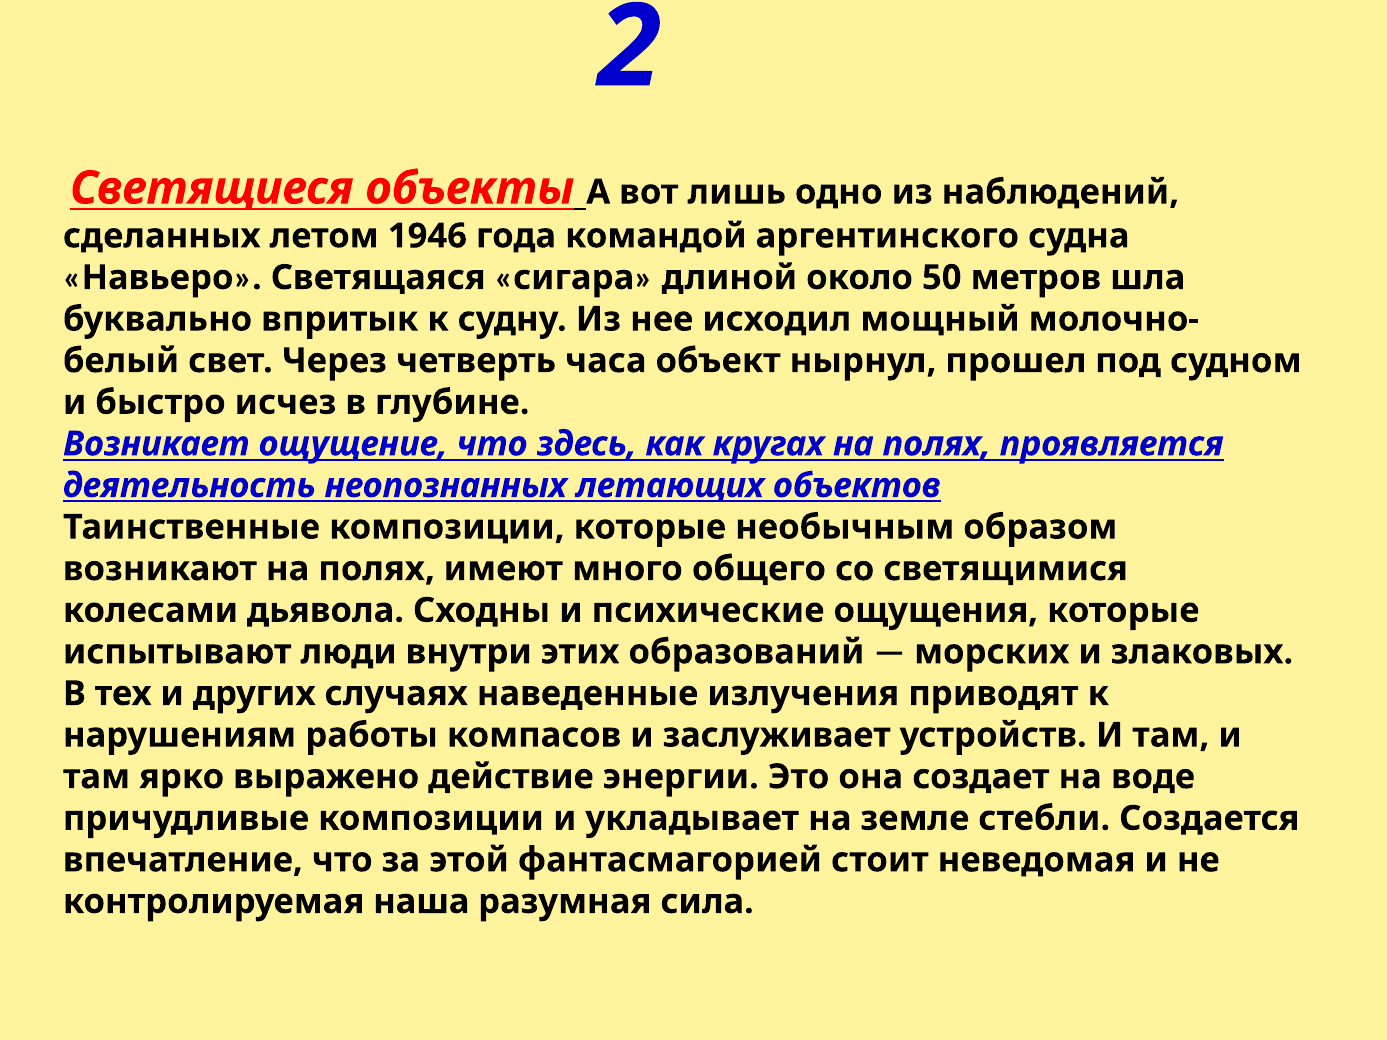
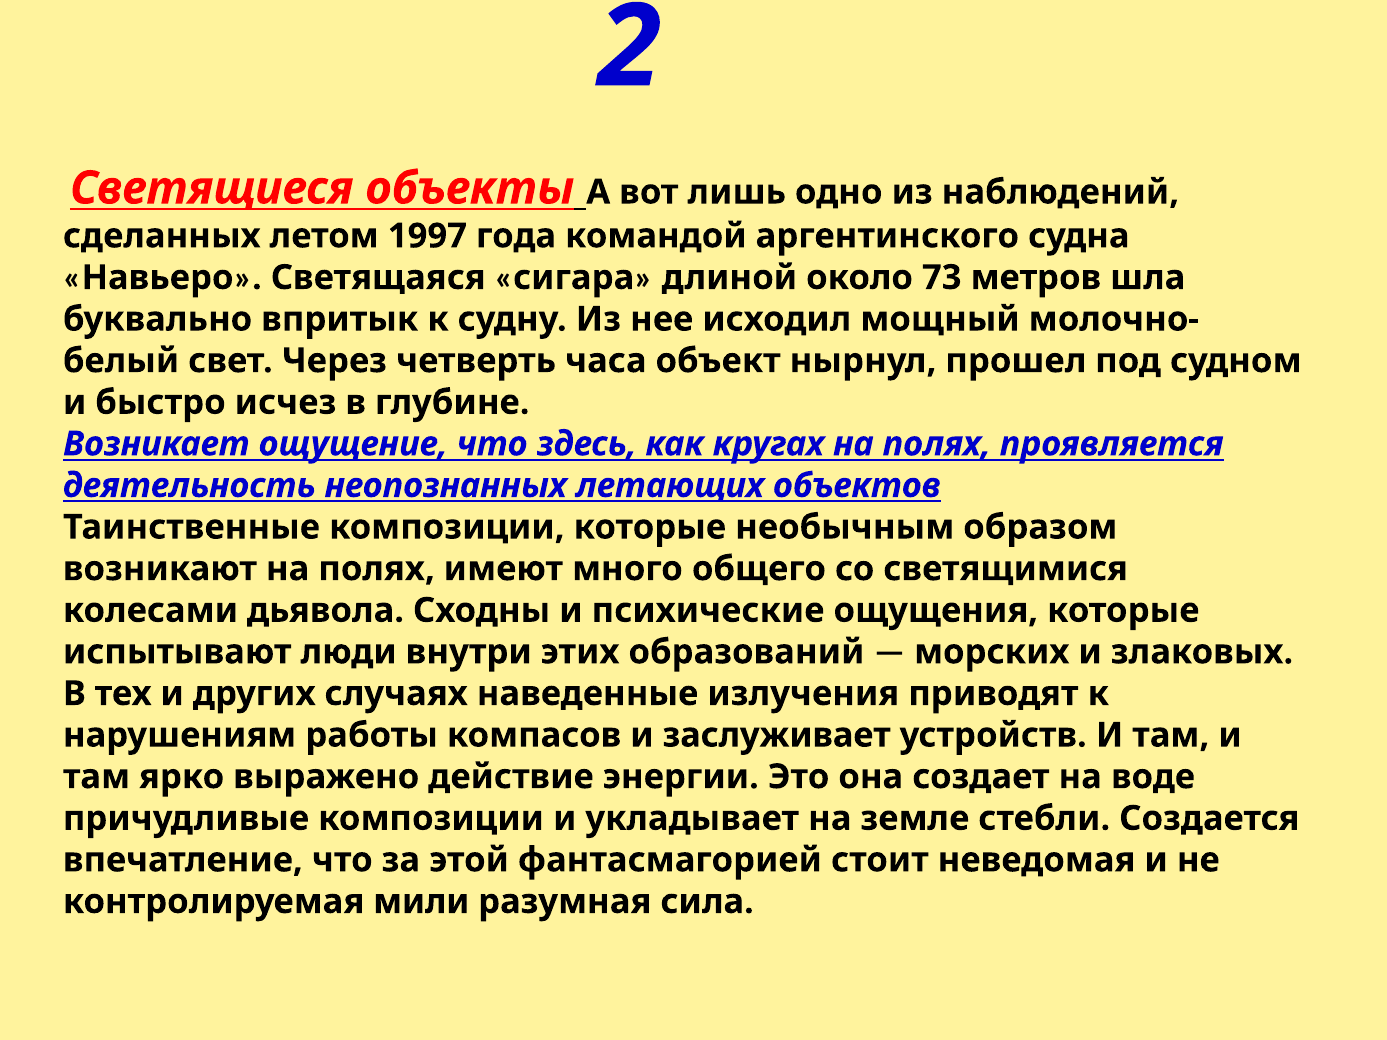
1946: 1946 -> 1997 (427, 236)
50: 50 -> 73 (942, 278)
наша: наша -> мили (421, 902)
